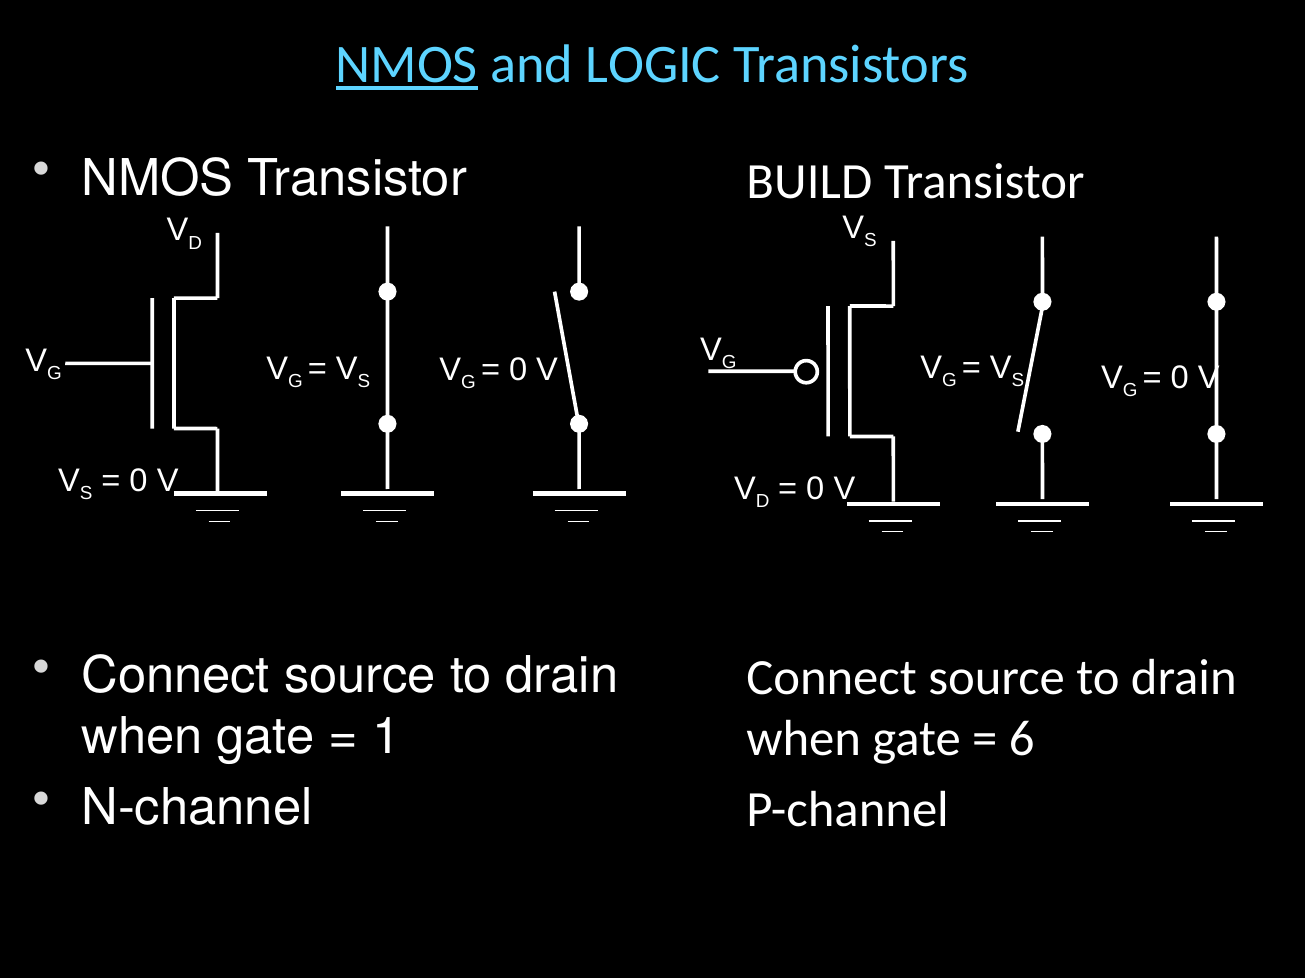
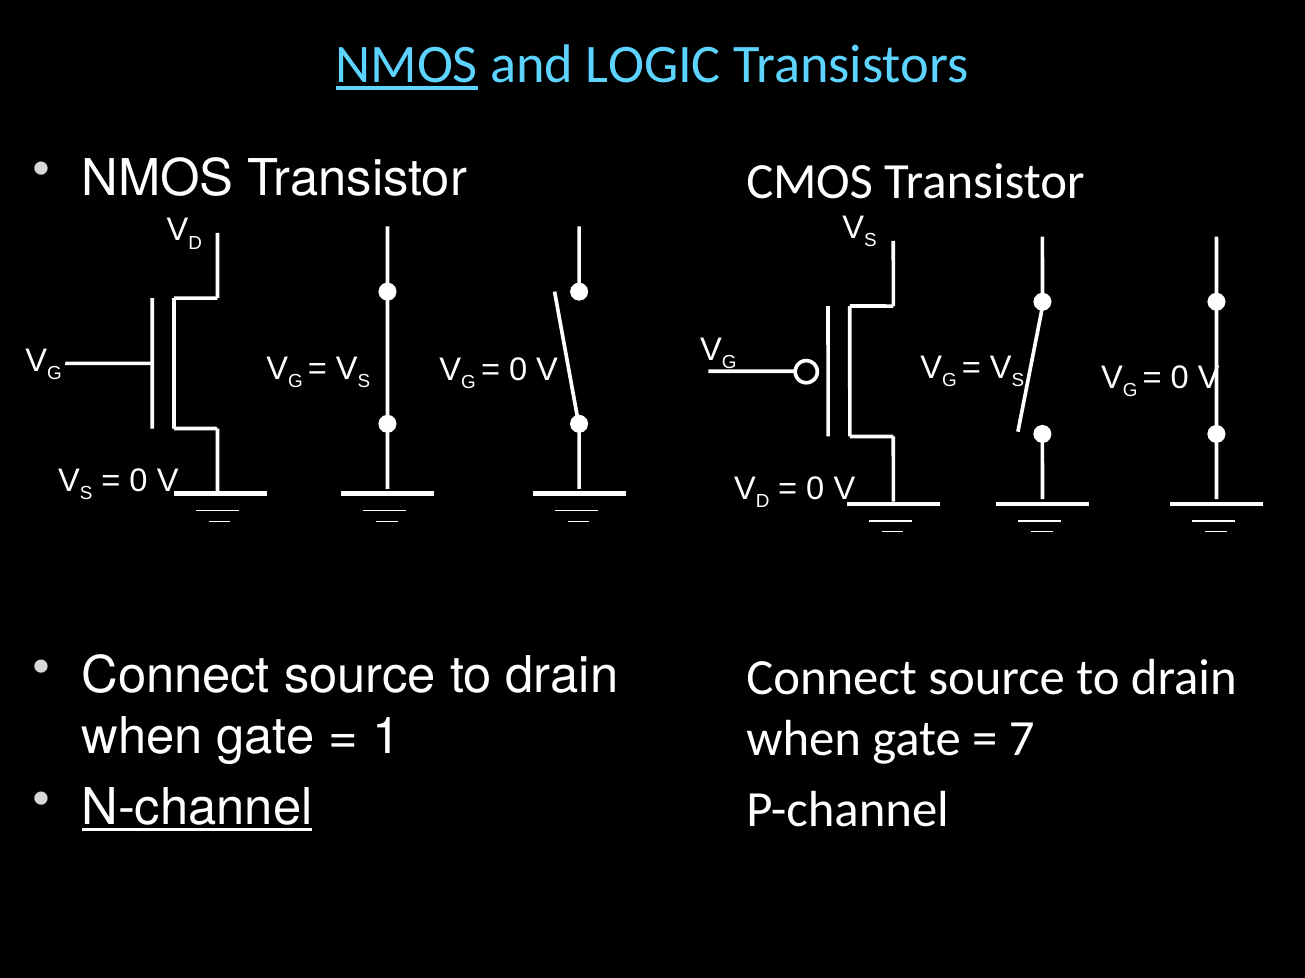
BUILD: BUILD -> CMOS (810, 182)
6: 6 -> 7 (1022, 739)
N-channel underline: none -> present (197, 808)
